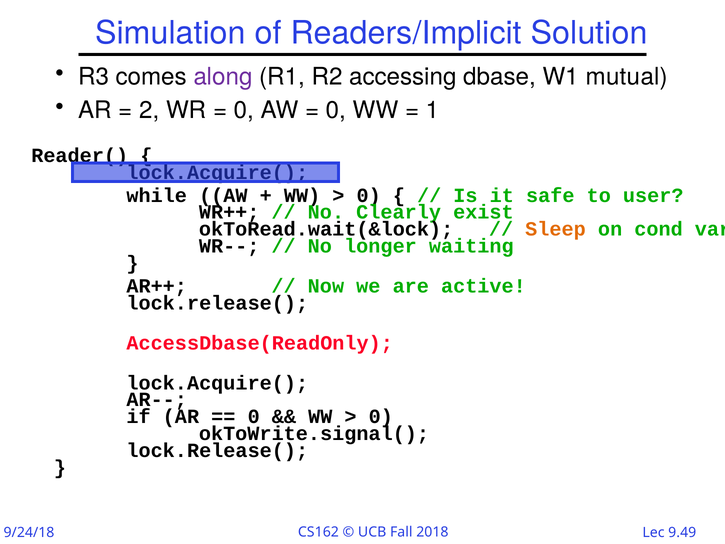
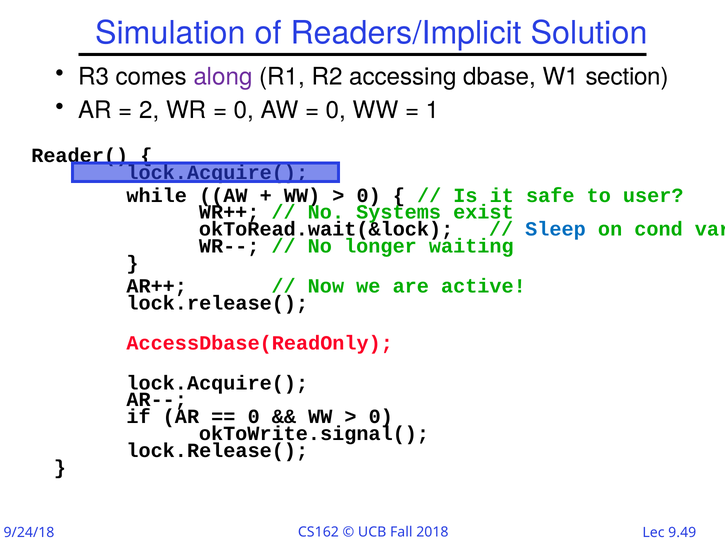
mutual: mutual -> section (627, 77)
Clearly: Clearly -> Systems (399, 212)
Sleep colour: orange -> blue (556, 229)
